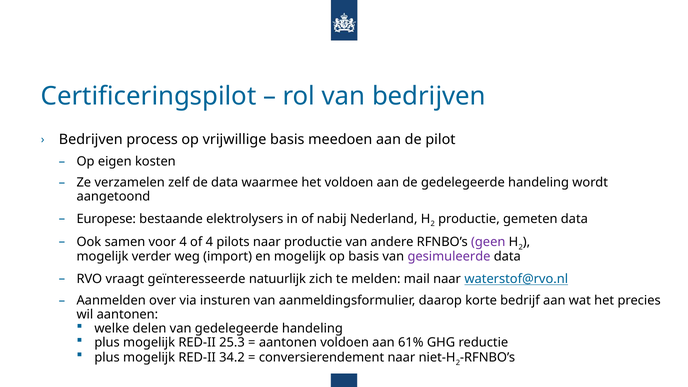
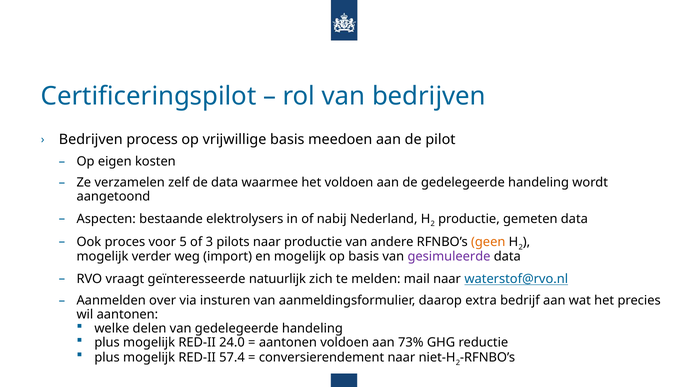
Europese: Europese -> Aspecten (106, 219)
samen: samen -> proces (125, 242)
voor 4: 4 -> 5 (183, 242)
of 4: 4 -> 3 (209, 242)
geen colour: purple -> orange (488, 242)
korte: korte -> extra (481, 300)
25.3: 25.3 -> 24.0 (232, 342)
61%: 61% -> 73% (411, 342)
34.2: 34.2 -> 57.4 (232, 358)
